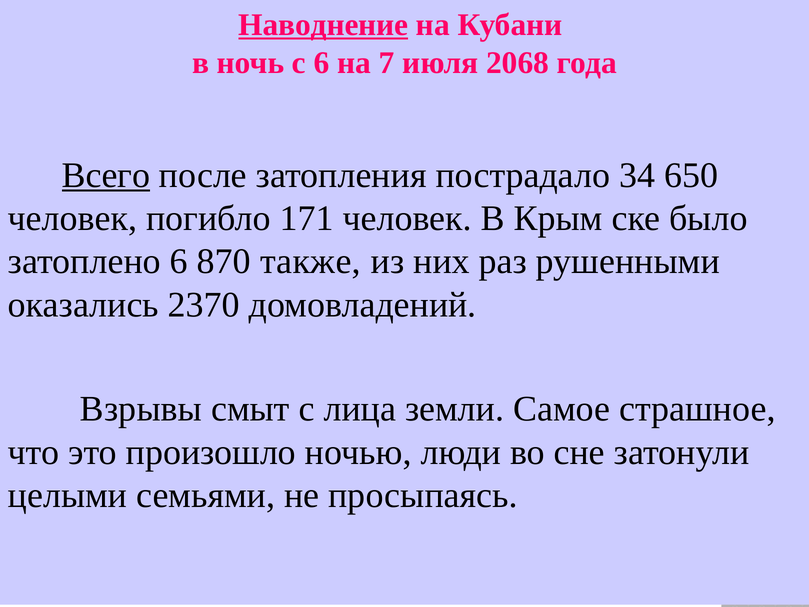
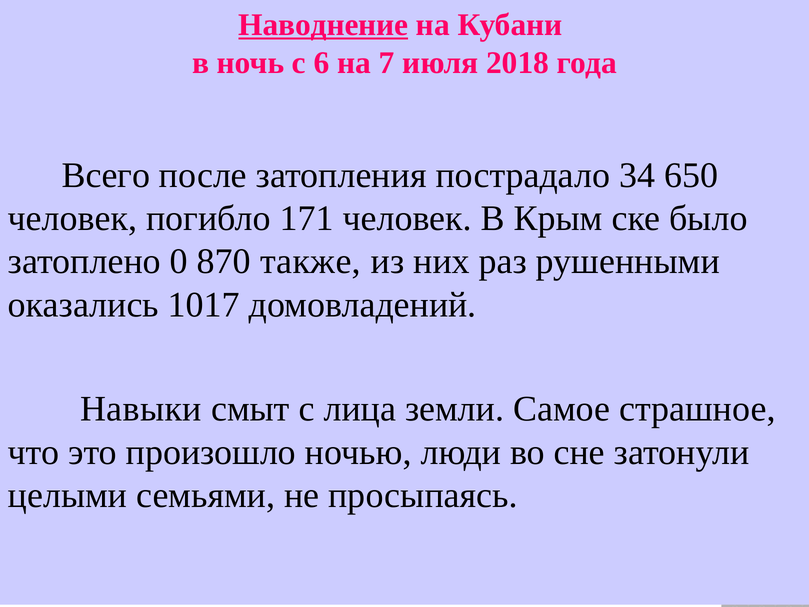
2068: 2068 -> 2018 (518, 63)
Всего underline: present -> none (106, 175)
затоплено 6: 6 -> 0 (179, 261)
2370: 2370 -> 1017 (204, 305)
Взрывы: Взрывы -> Навыки (141, 409)
